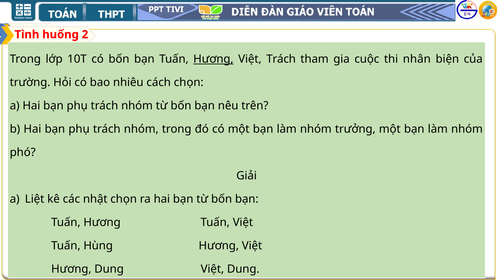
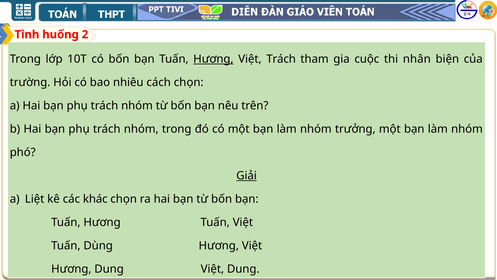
Giải underline: none -> present (247, 176)
nhật: nhật -> khác (95, 199)
Hùng: Hùng -> Dùng (98, 245)
